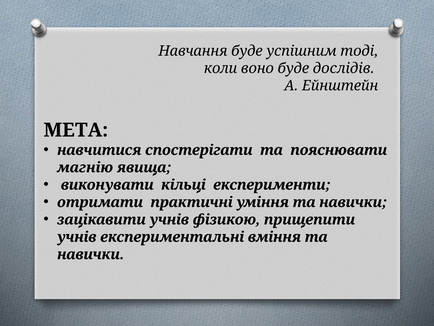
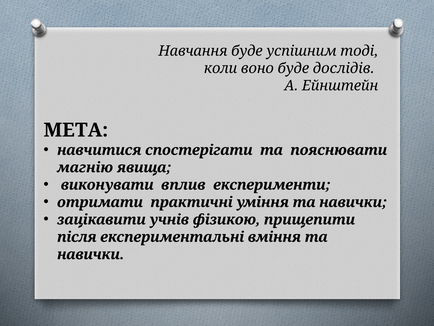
кільці: кільці -> вплив (183, 185)
учнів: учнів -> після (77, 237)
